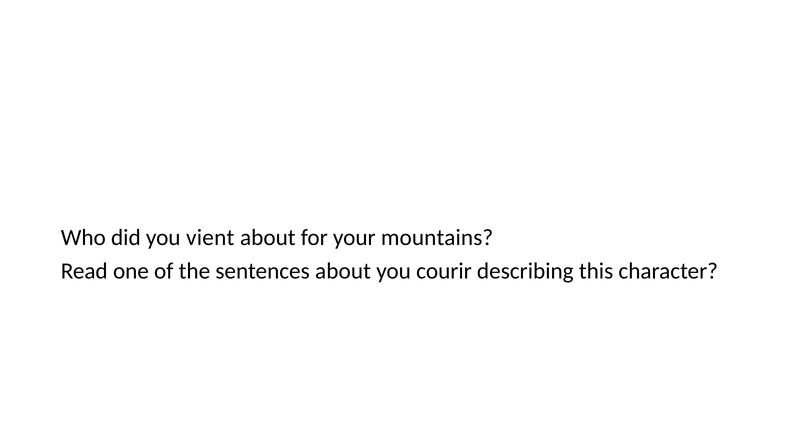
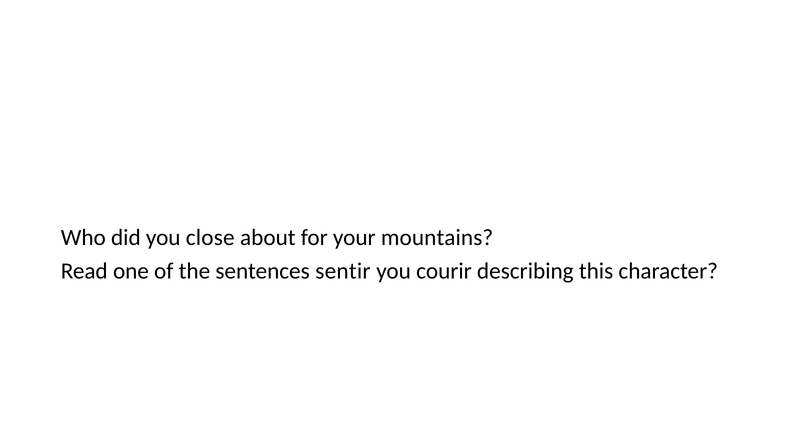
vient: vient -> close (210, 238)
sentences about: about -> sentir (343, 271)
